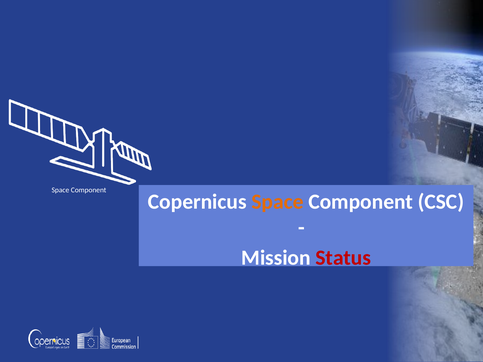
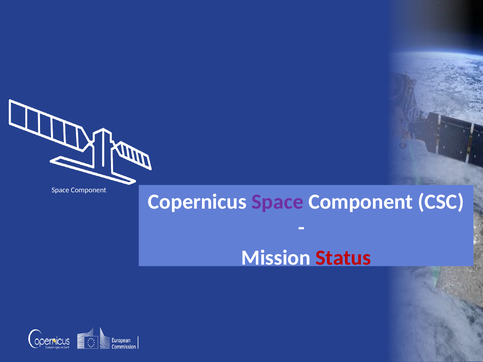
Space colour: orange -> purple (277, 202)
